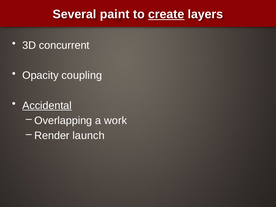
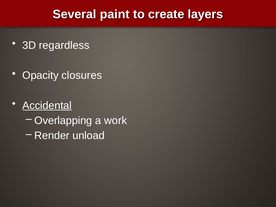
create underline: present -> none (166, 14)
concurrent: concurrent -> regardless (64, 45)
coupling: coupling -> closures (82, 75)
launch: launch -> unload (89, 136)
